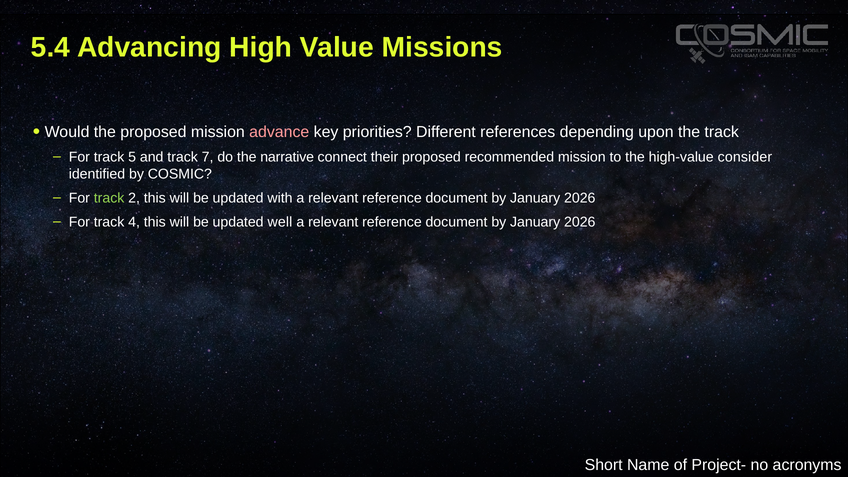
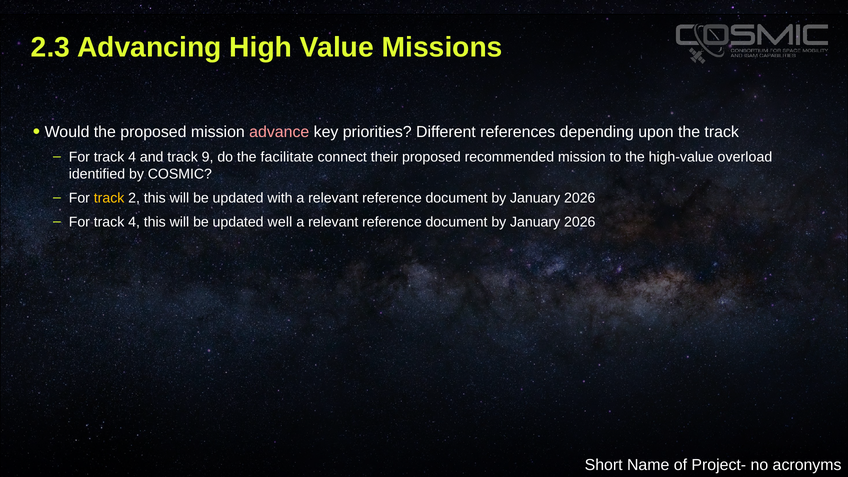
5.4: 5.4 -> 2.3 (51, 48)
5: 5 -> 4 (132, 157)
7: 7 -> 9 (208, 157)
narrative: narrative -> facilitate (287, 157)
consider: consider -> overload (745, 157)
track colour: light green -> yellow (109, 198)
